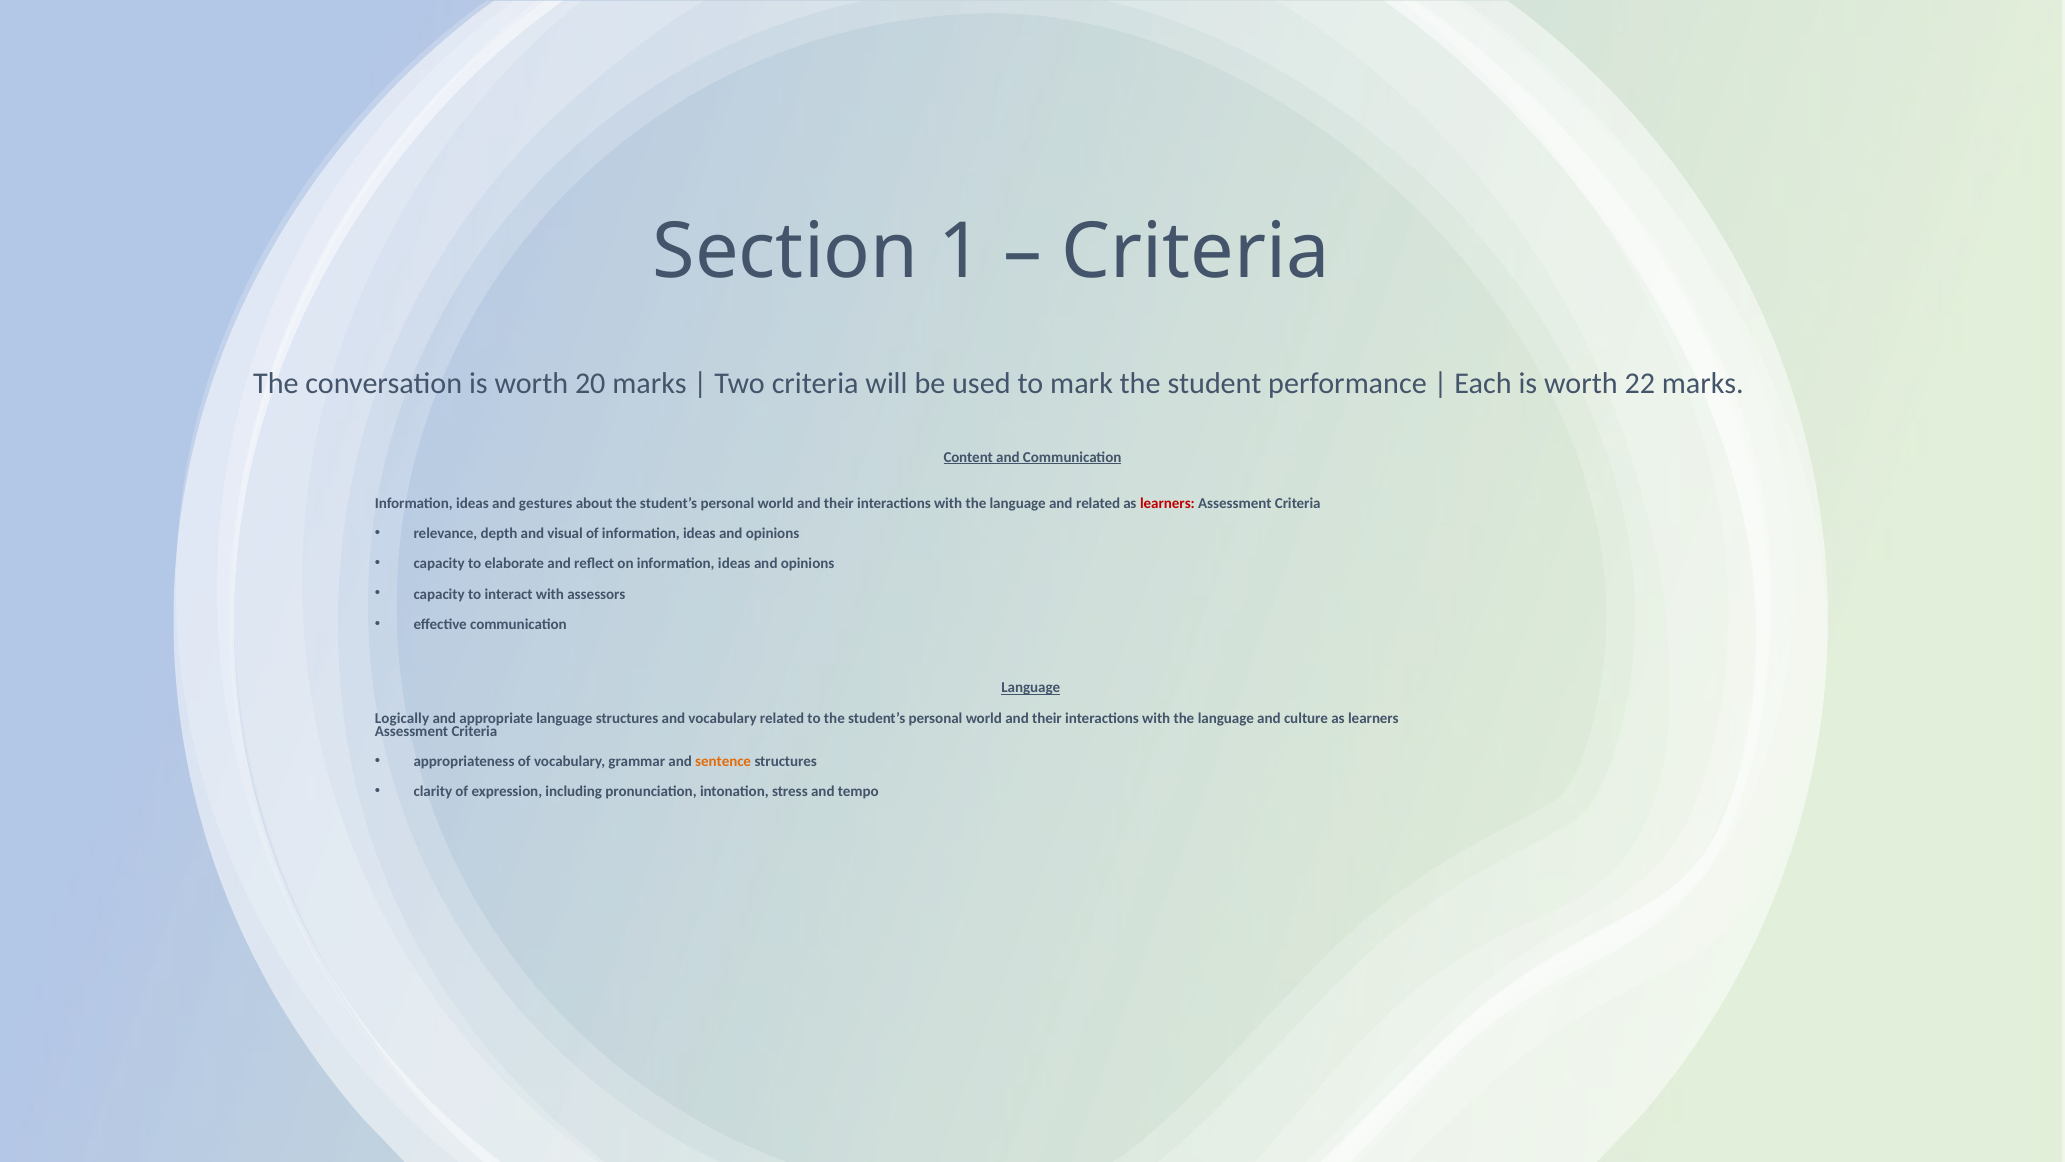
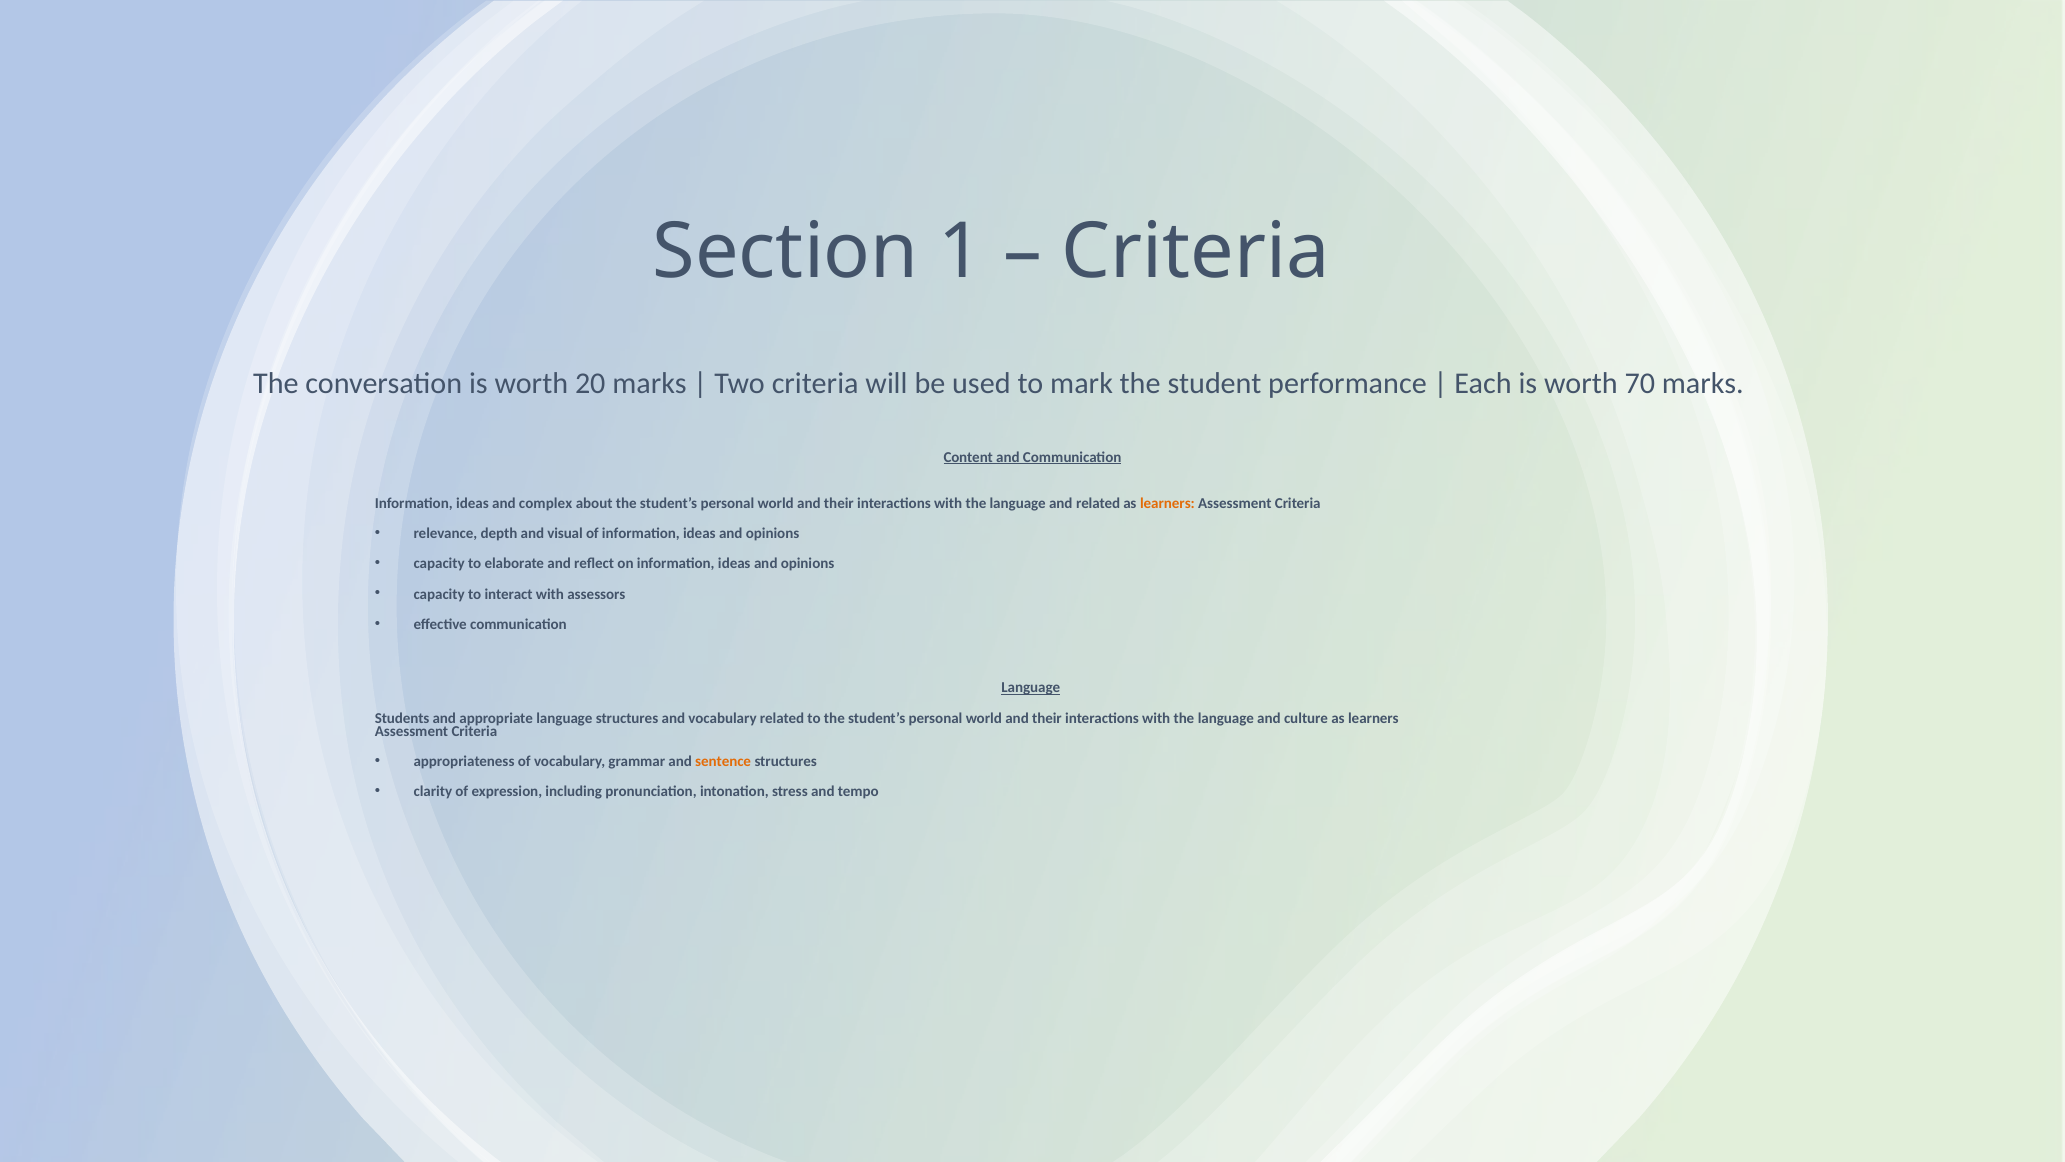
22: 22 -> 70 (1640, 384)
gestures: gestures -> complex (546, 503)
learners colour: red -> orange (1167, 503)
Logically: Logically -> Students (402, 718)
